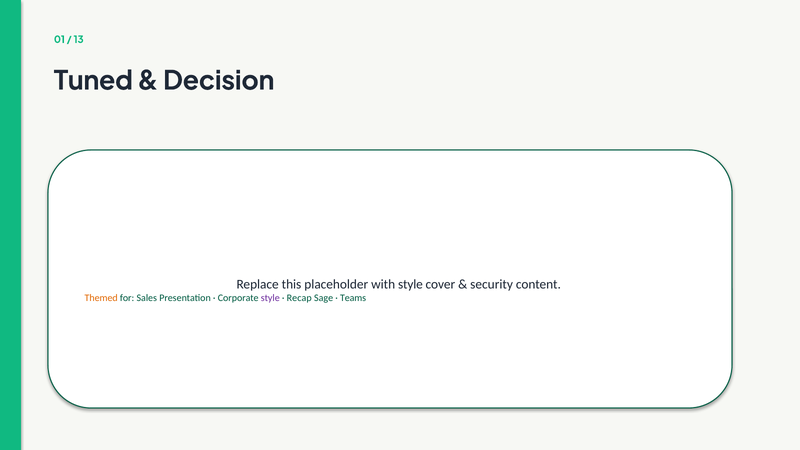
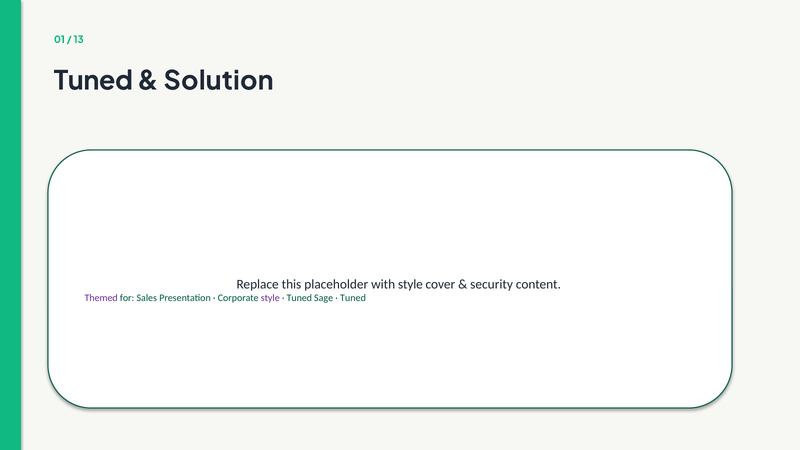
Decision: Decision -> Solution (219, 81)
Themed colour: orange -> purple (101, 298)
Recap: Recap -> Tuned (299, 298)
Teams: Teams -> Tuned (353, 298)
